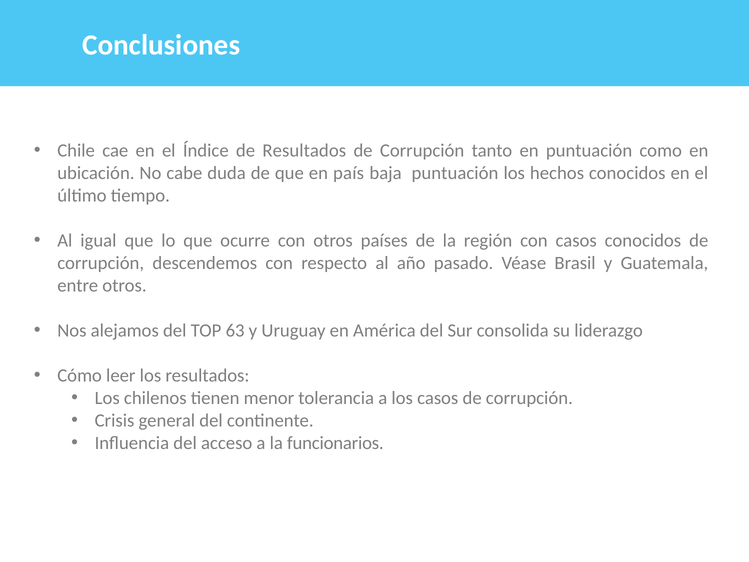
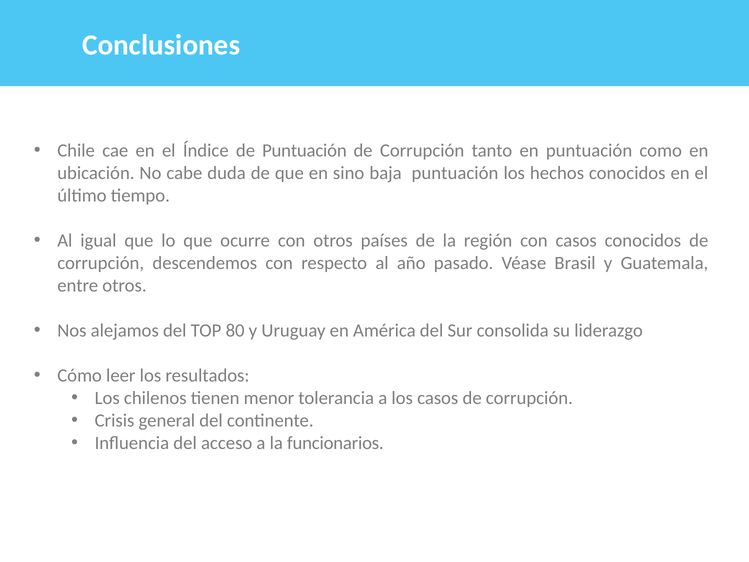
de Resultados: Resultados -> Puntuación (304, 151)
país: país -> sino (349, 173)
63: 63 -> 80 (235, 330)
